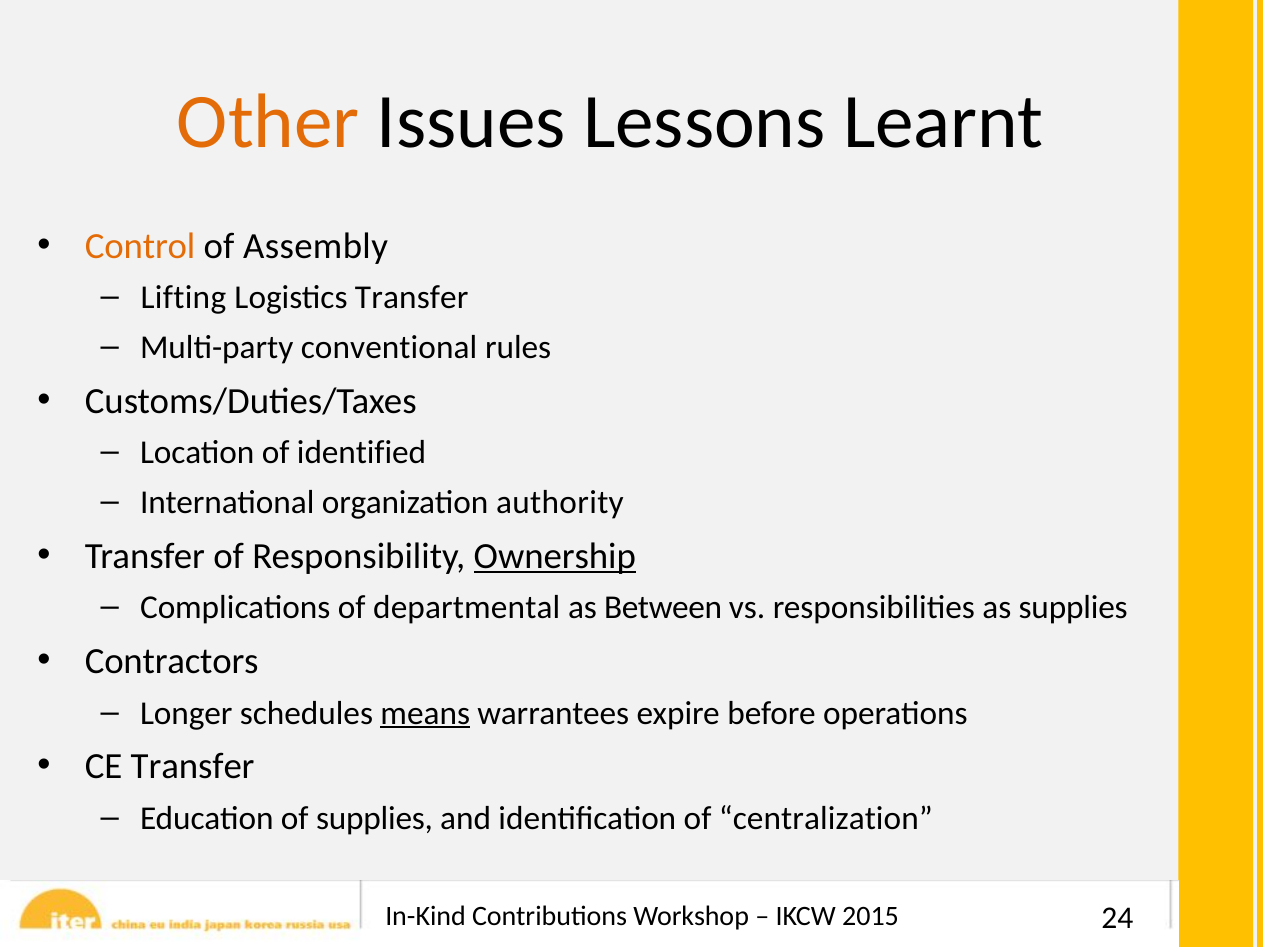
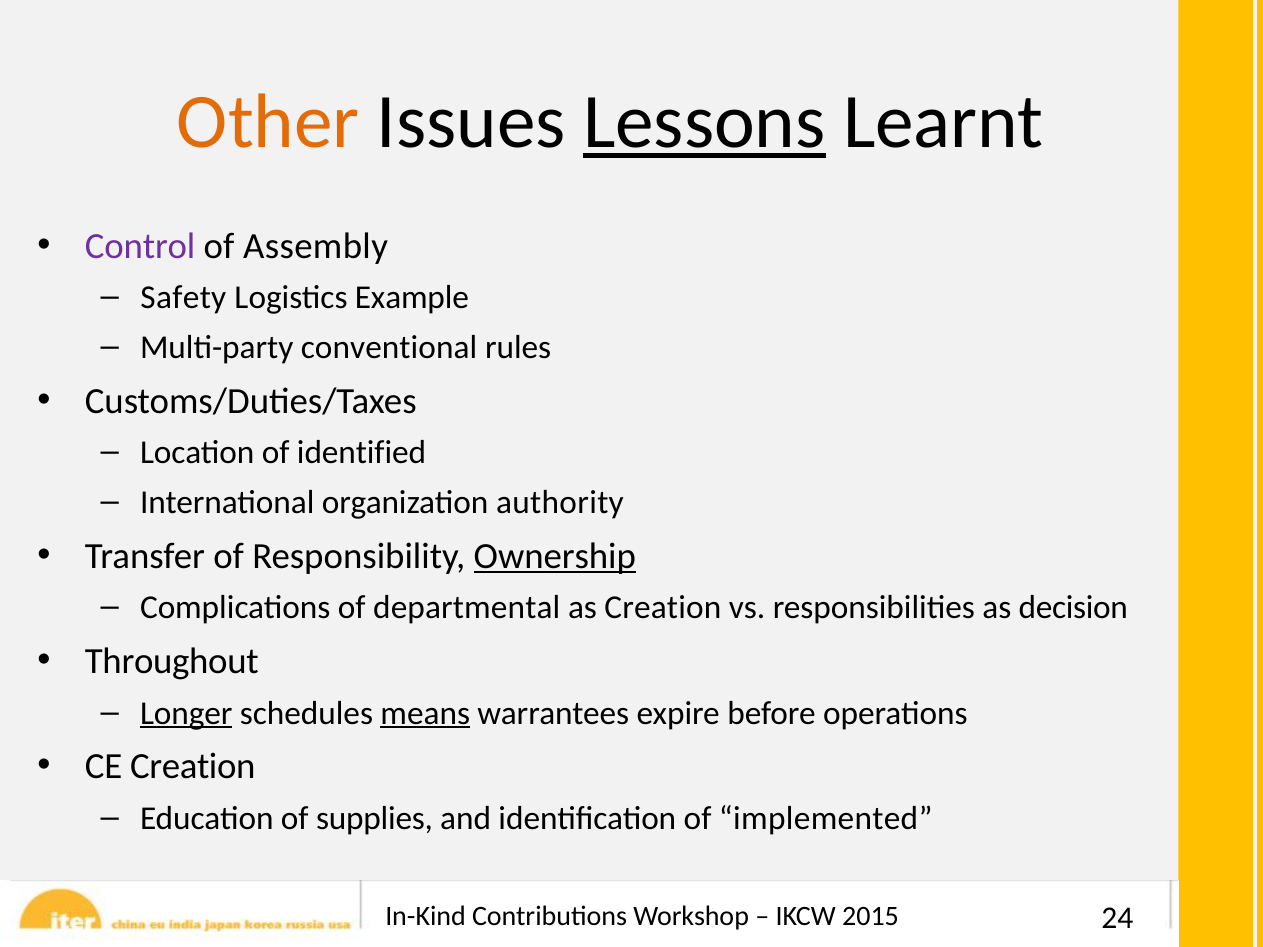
Lessons underline: none -> present (704, 122)
Control colour: orange -> purple (140, 246)
Lifting: Lifting -> Safety (183, 298)
Logistics Transfer: Transfer -> Example (412, 298)
as Between: Between -> Creation (663, 608)
as supplies: supplies -> decision (1073, 608)
Contractors: Contractors -> Throughout (172, 662)
Longer underline: none -> present (186, 713)
CE Transfer: Transfer -> Creation (193, 767)
centralization: centralization -> implemented (826, 819)
